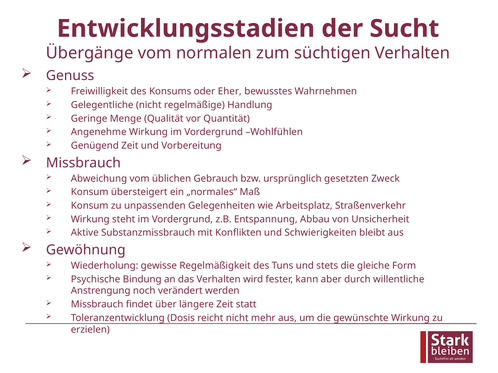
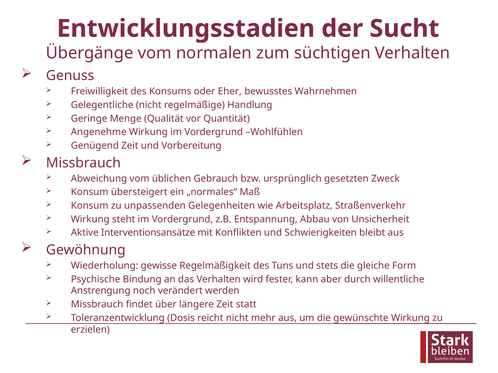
Substanzmissbrauch: Substanzmissbrauch -> Interventionsansätze (148, 233)
